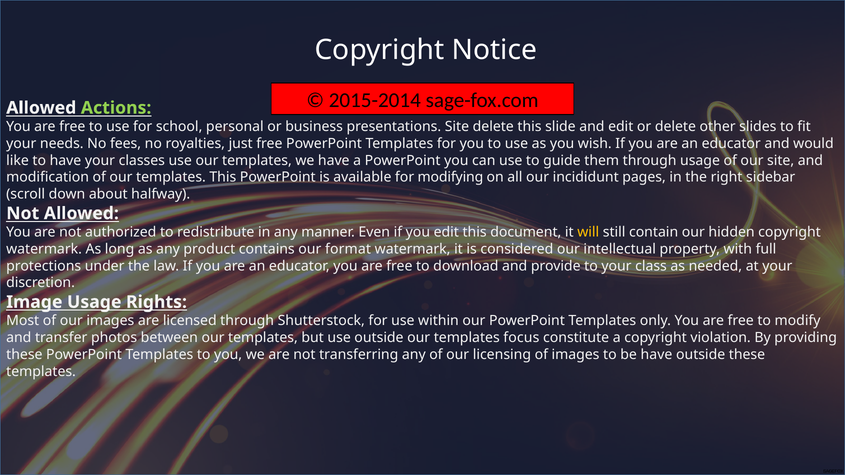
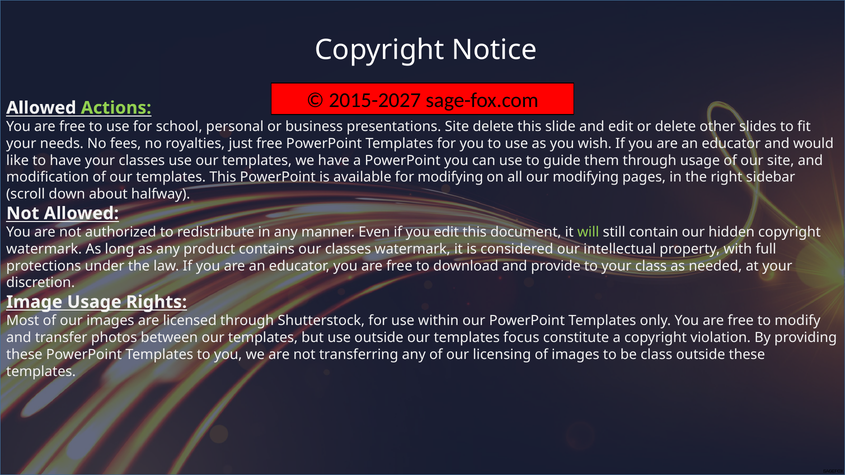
2015-2014: 2015-2014 -> 2015-2027 (375, 100)
our incididunt: incididunt -> modifying (586, 177)
will colour: yellow -> light green (588, 232)
our format: format -> classes (348, 249)
be have: have -> class (656, 355)
